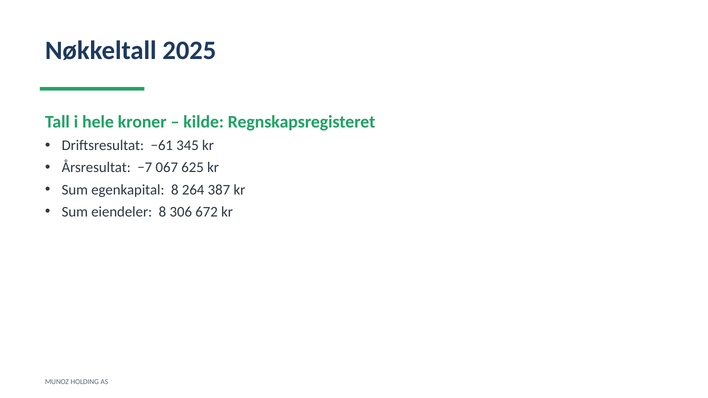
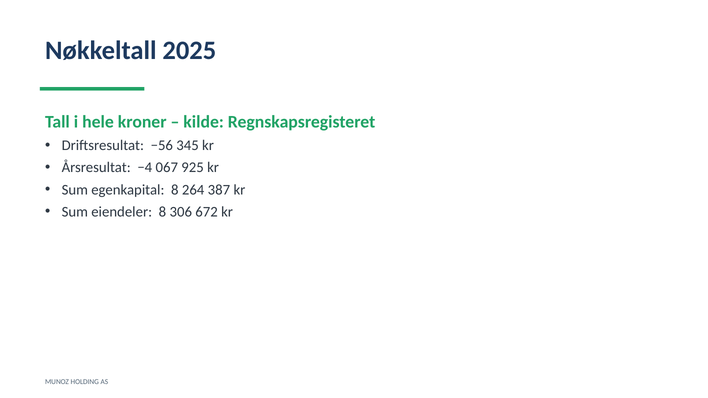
−61: −61 -> −56 (162, 146)
−7: −7 -> −4 (145, 168)
625: 625 -> 925 (193, 168)
